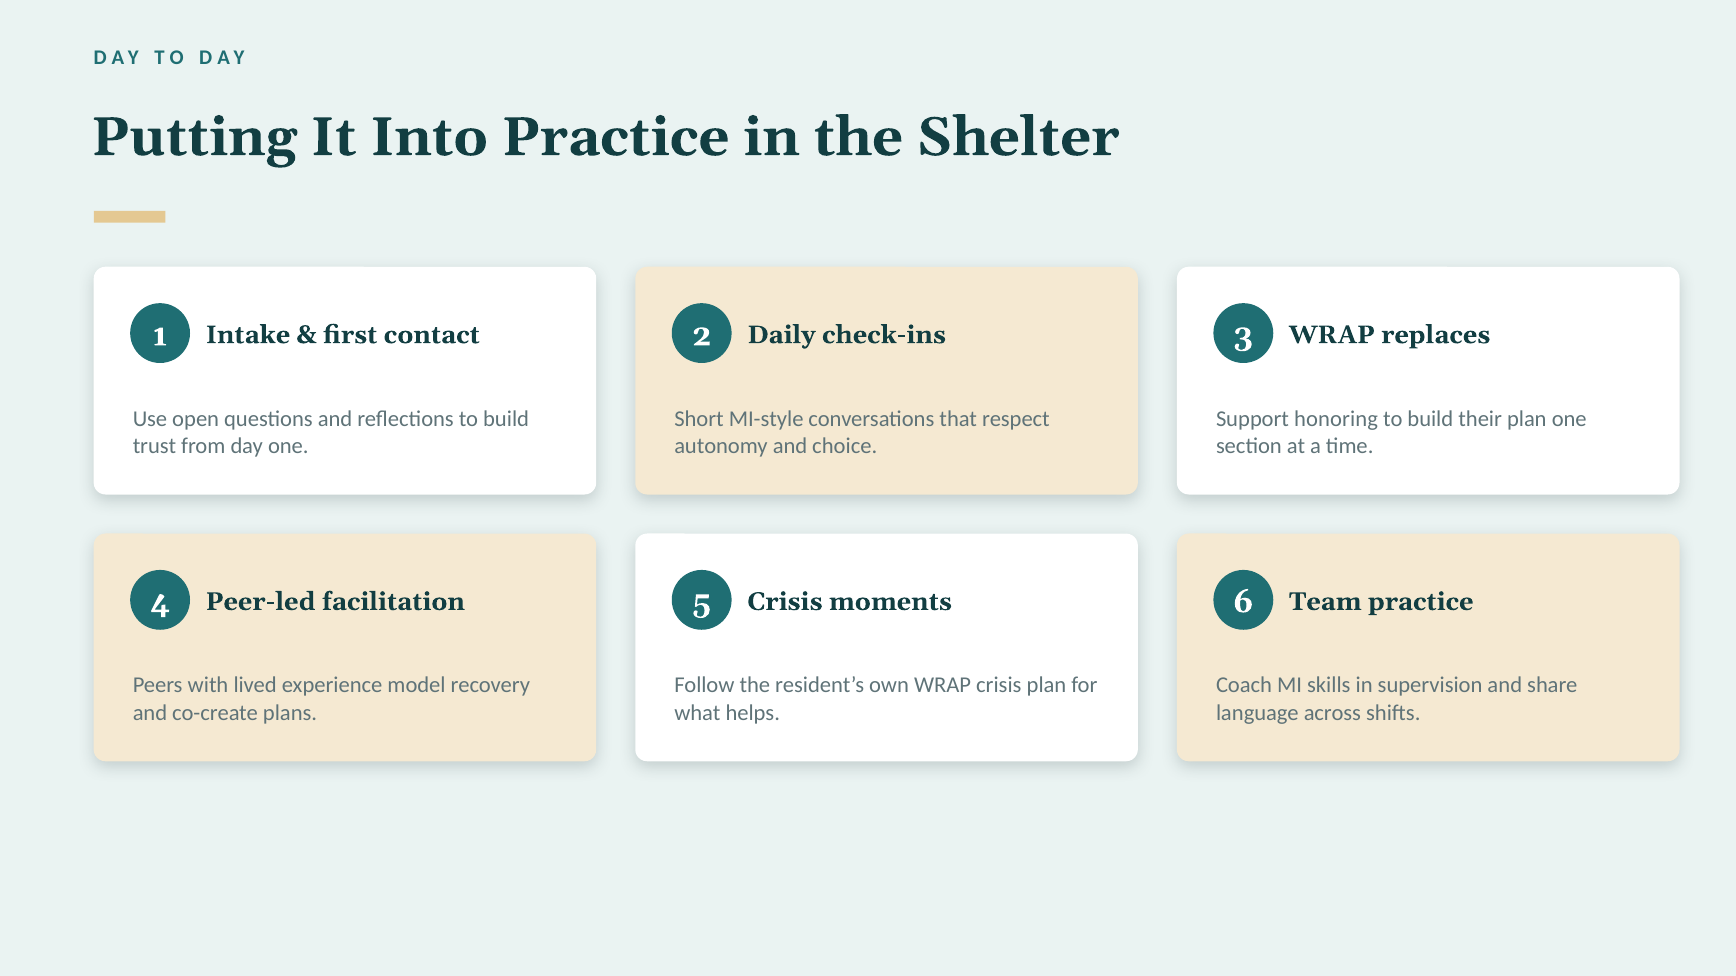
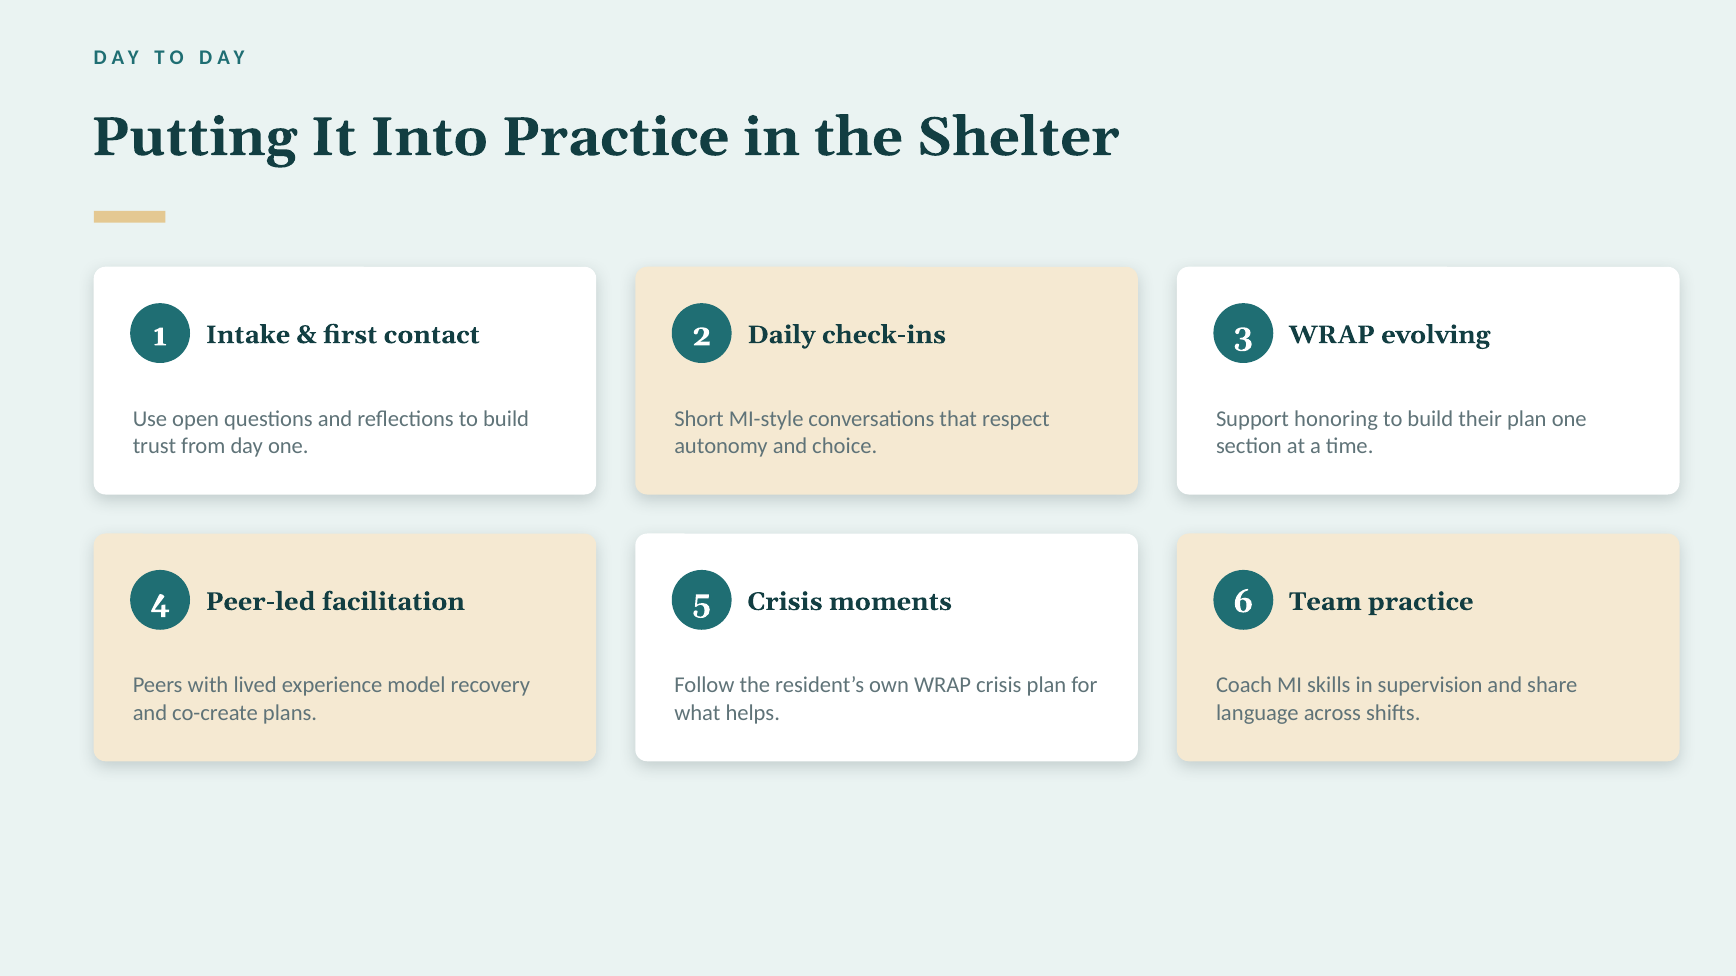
replaces: replaces -> evolving (1436, 335)
